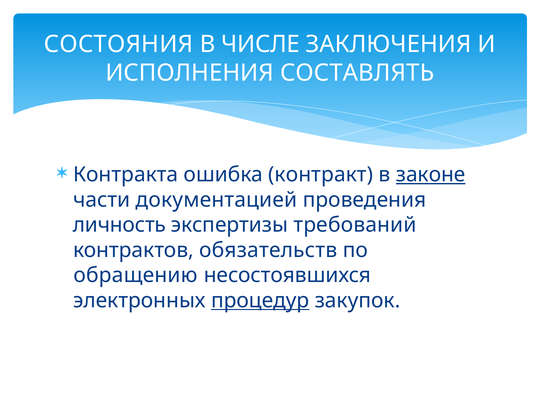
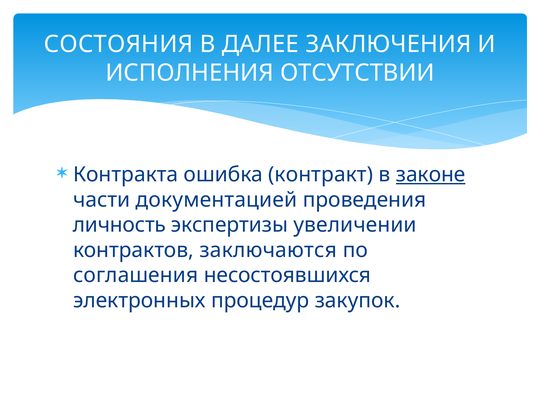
ЧИСЛЕ: ЧИСЛЕ -> ДАЛЕЕ (260, 44)
СОСТАВЛЯТЬ: СОСТАВЛЯТЬ -> ОТСУТСТВИИ (357, 73)
требований: требований -> увеличении (355, 225)
обязательств: обязательств -> заключаются (268, 250)
обращению: обращению -> соглашения (136, 275)
процедур underline: present -> none (260, 300)
